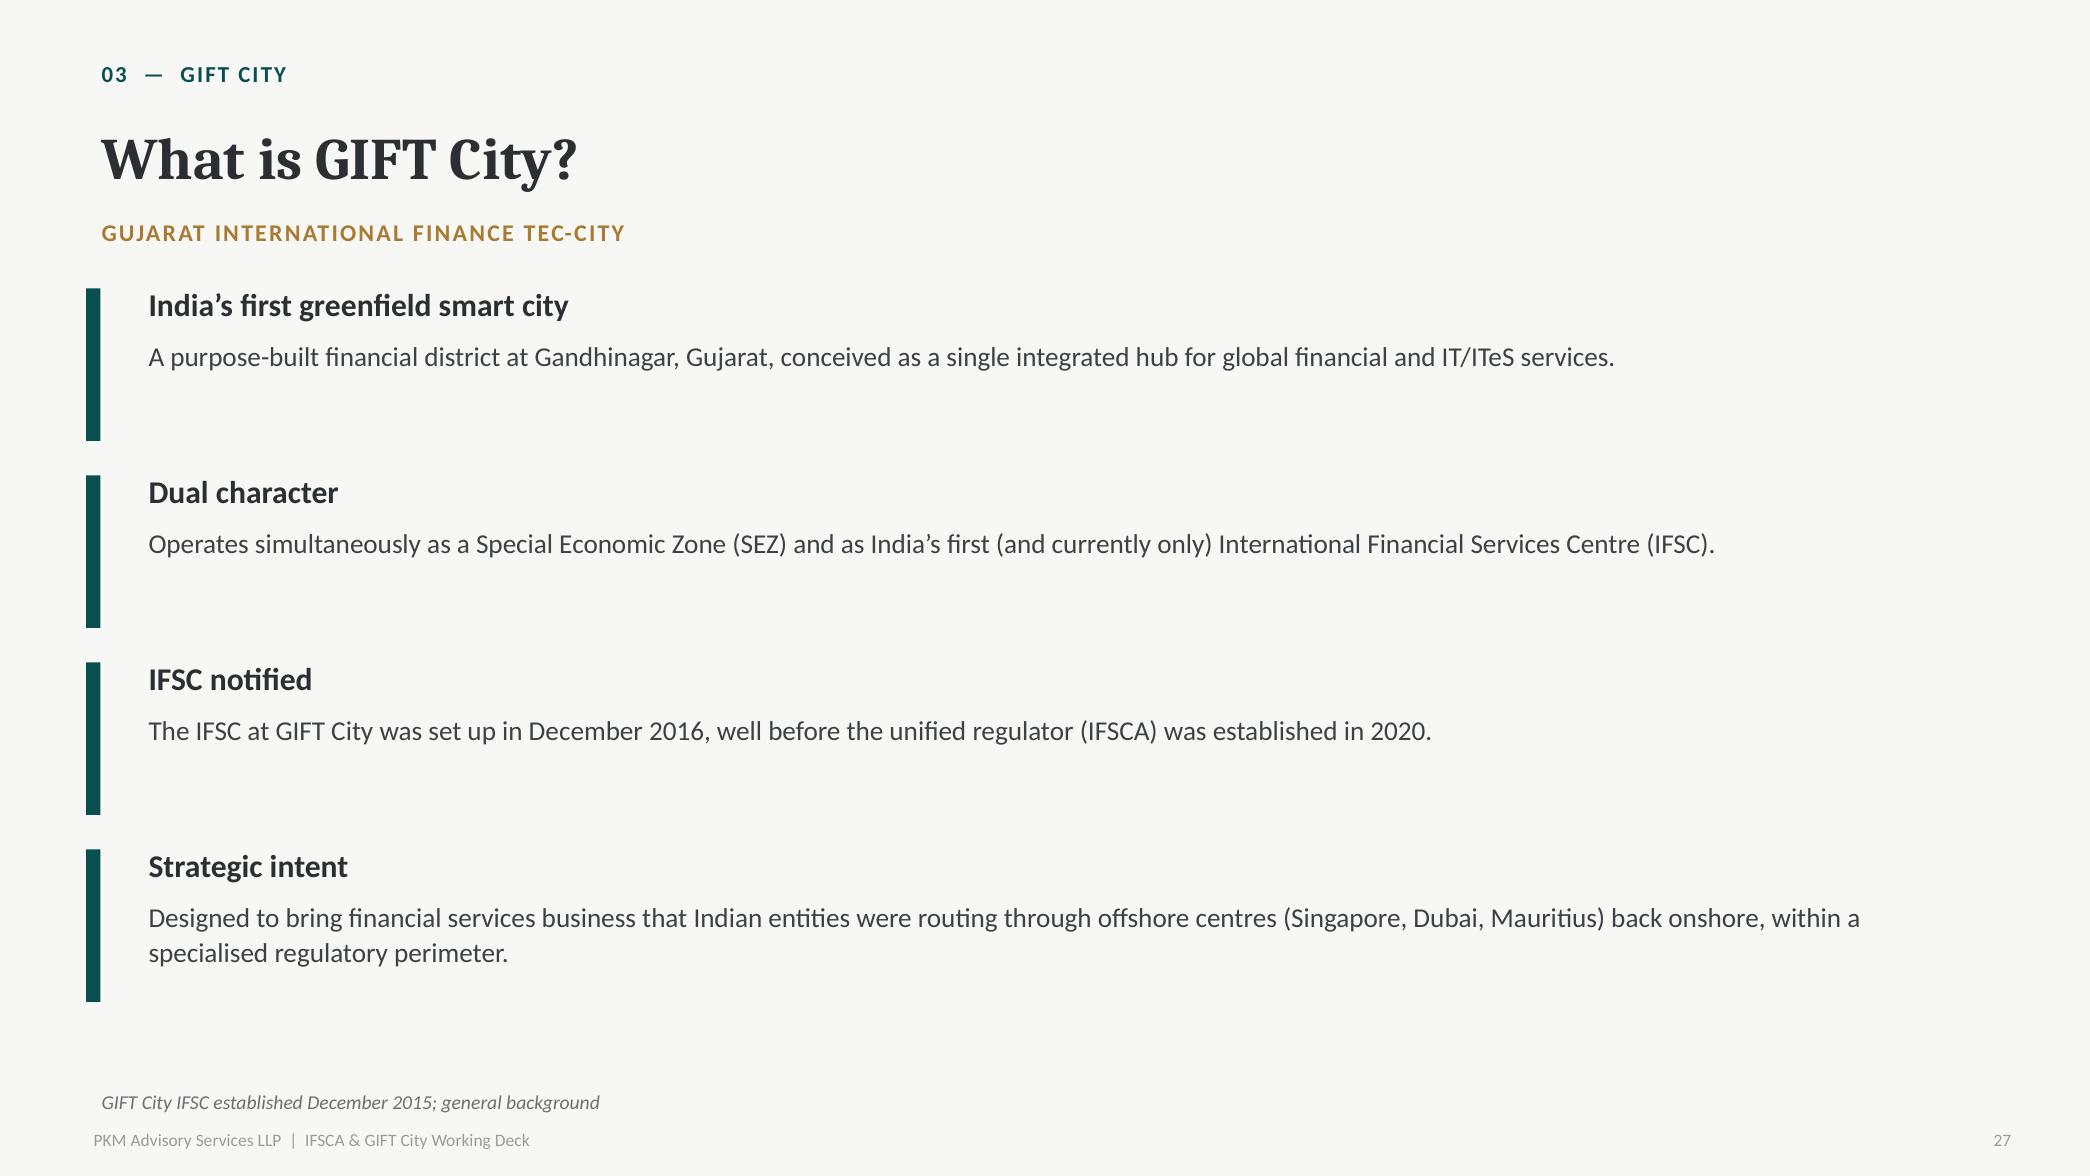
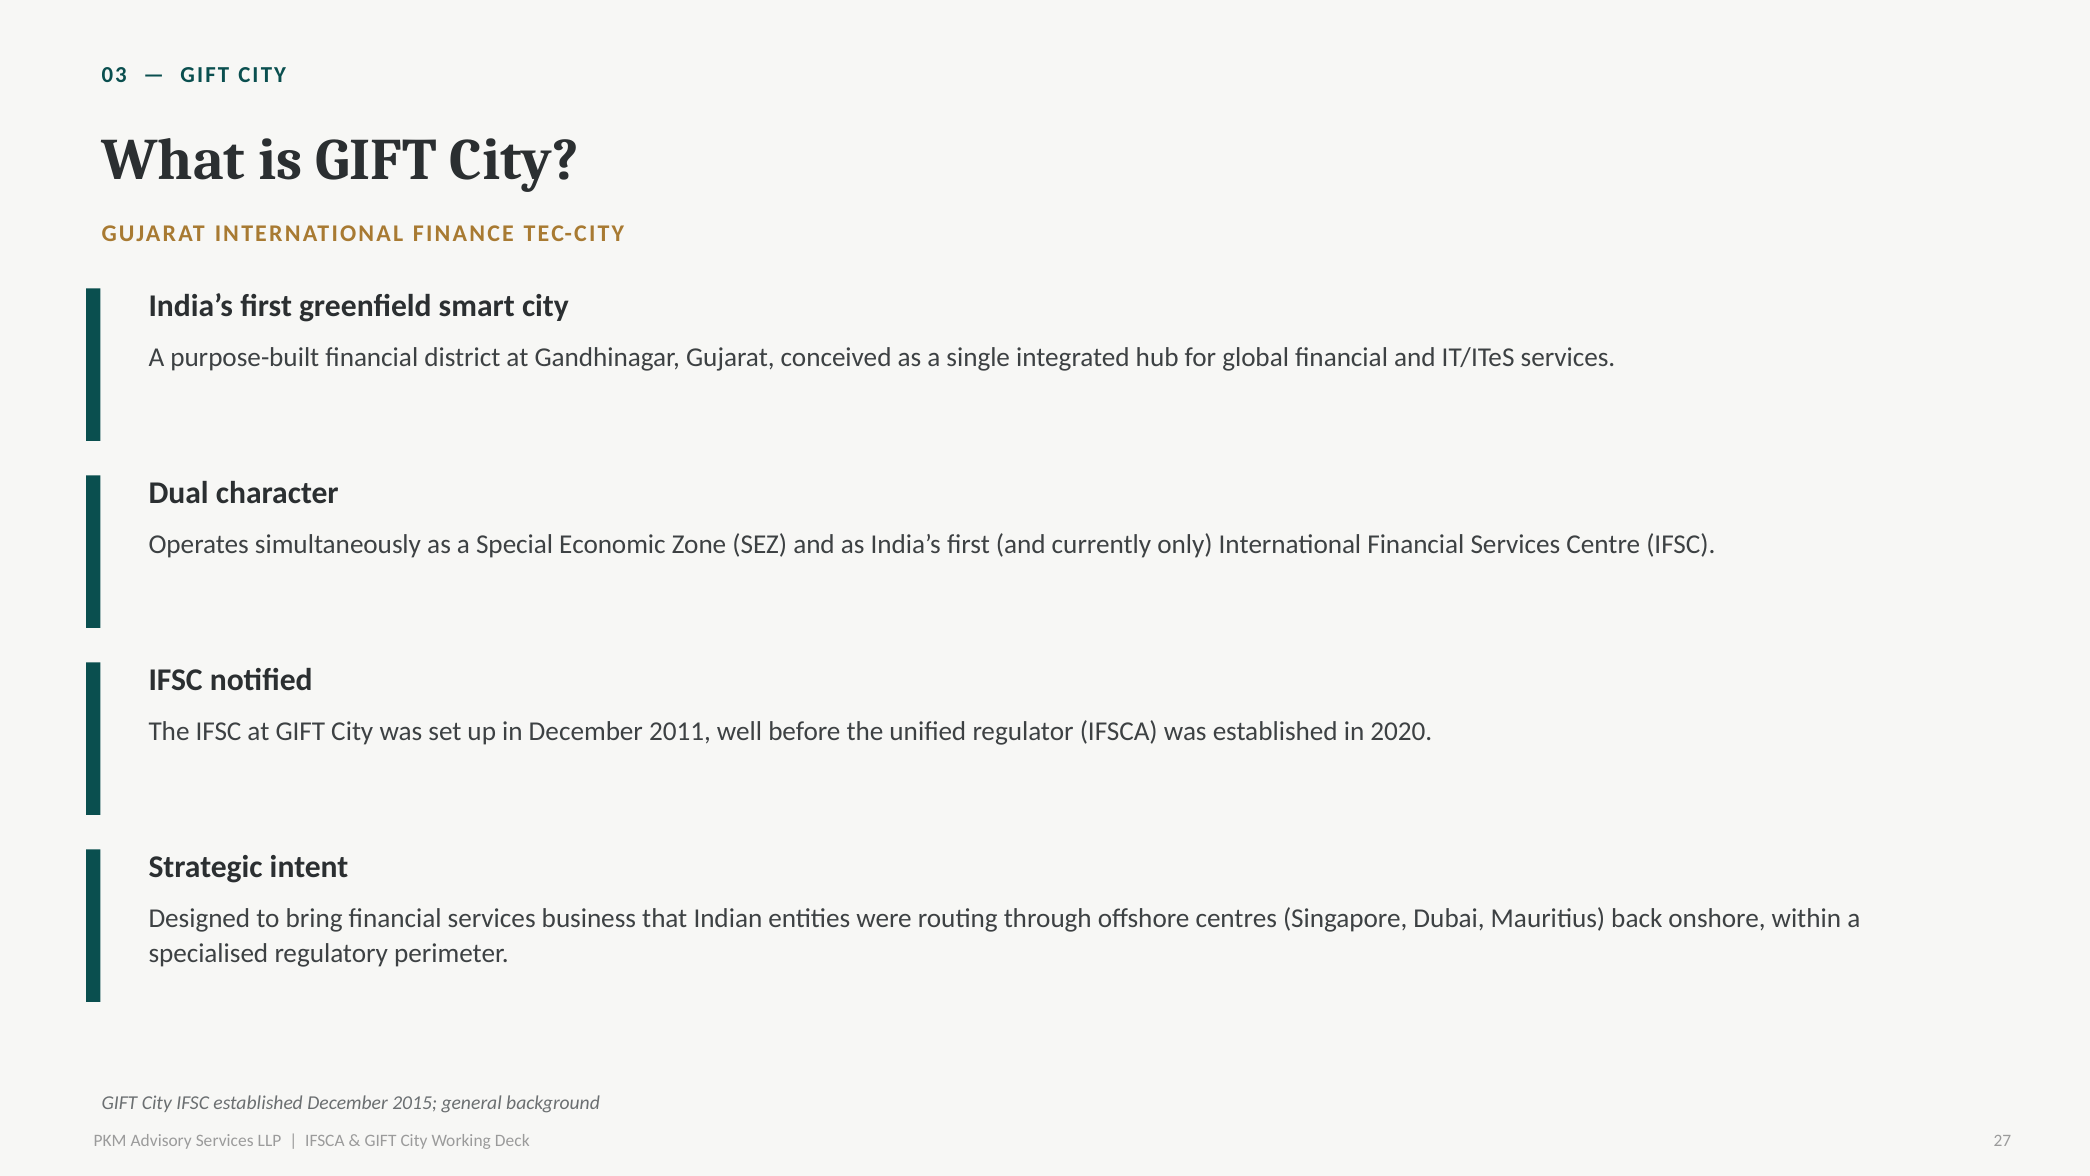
2016: 2016 -> 2011 (680, 731)
